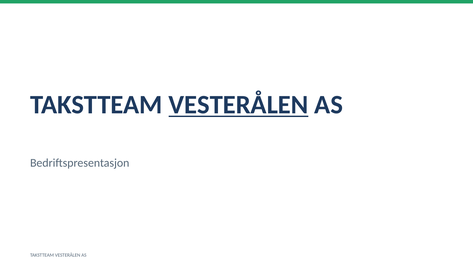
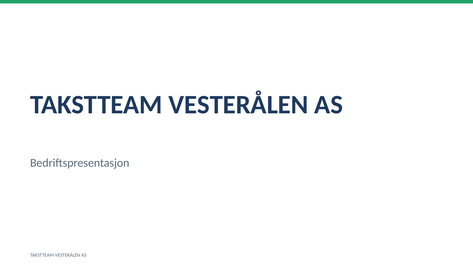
VESTERÅLEN underline: present -> none (238, 105)
